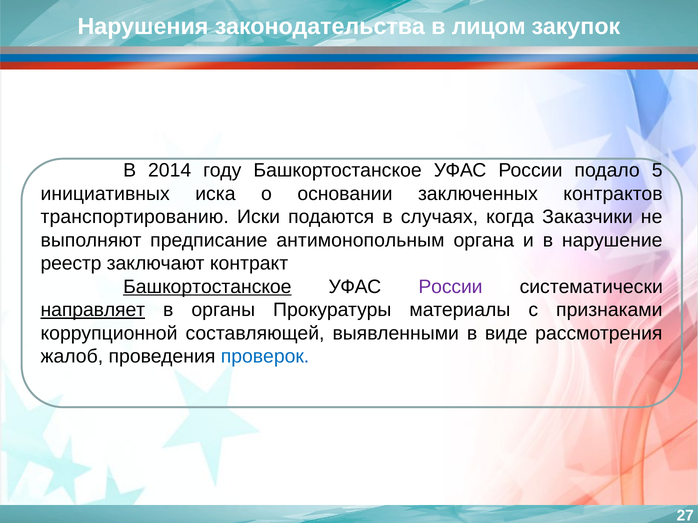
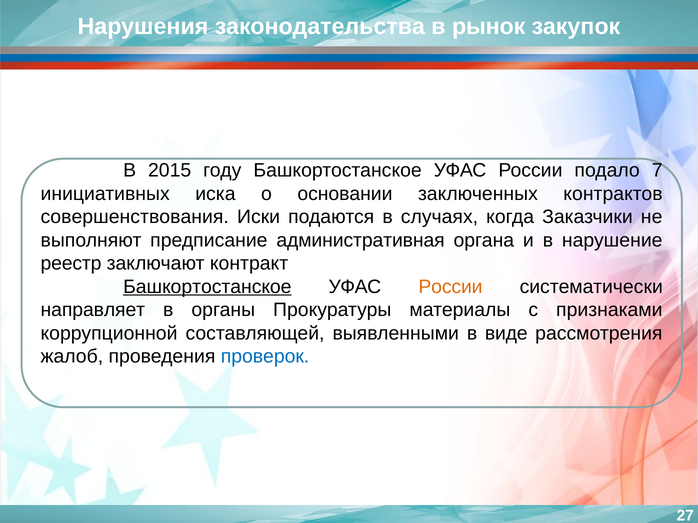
лицом: лицом -> рынок (489, 27)
2014: 2014 -> 2015 (170, 171)
5: 5 -> 7 (657, 171)
транспортированию: транспортированию -> совершенствования (135, 217)
антимонопольным: антимонопольным -> административная (361, 240)
России colour: purple -> orange (451, 287)
направляет underline: present -> none (93, 310)
